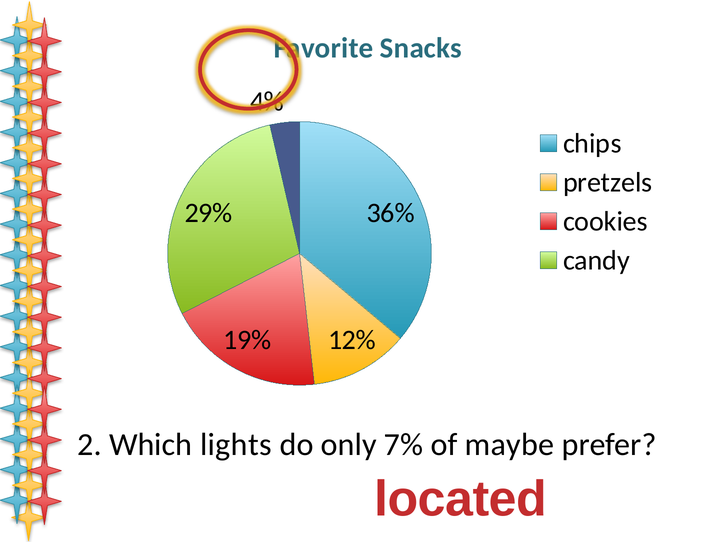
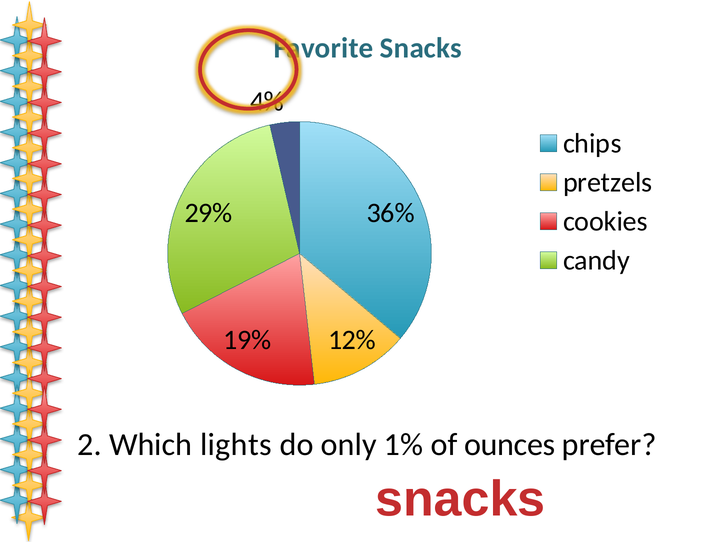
7%: 7% -> 1% (404, 445)
maybe: maybe -> ounces (510, 445)
located: located -> snacks (460, 500)
